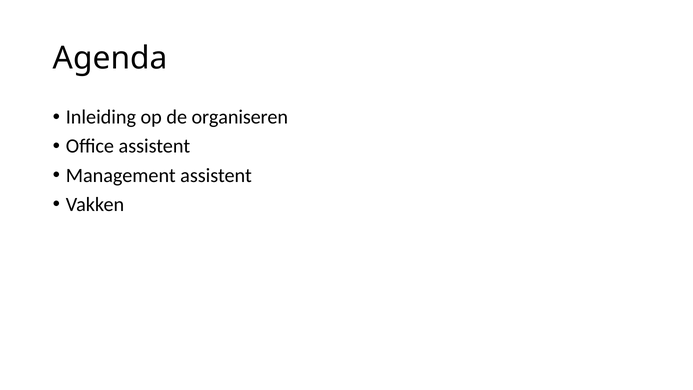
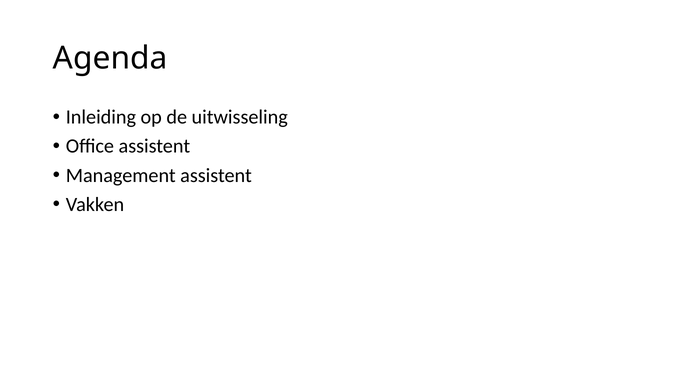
organiseren: organiseren -> uitwisseling (240, 117)
